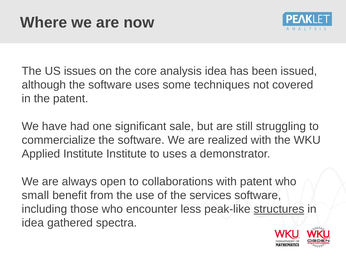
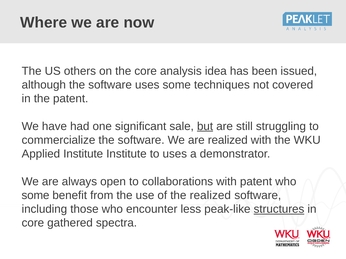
issues: issues -> others (80, 71)
but underline: none -> present (205, 126)
small: small -> some (35, 196)
the services: services -> realized (210, 196)
idea: idea -> core (33, 223)
